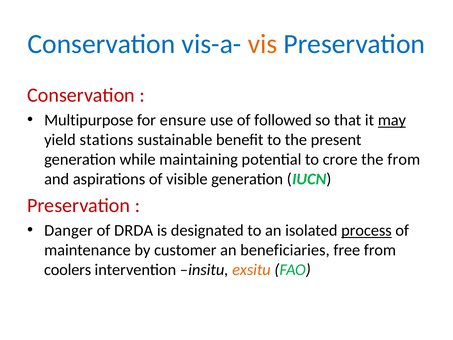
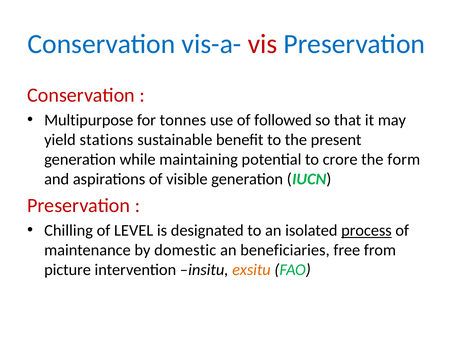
vis colour: orange -> red (263, 44)
ensure: ensure -> tonnes (183, 120)
may underline: present -> none (392, 120)
the from: from -> form (404, 159)
Danger: Danger -> Chilling (69, 230)
DRDA: DRDA -> LEVEL (134, 230)
customer: customer -> domestic (185, 250)
coolers: coolers -> picture (68, 269)
